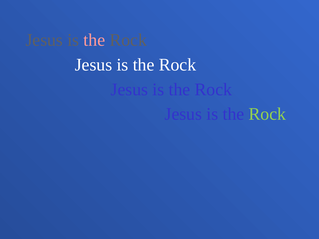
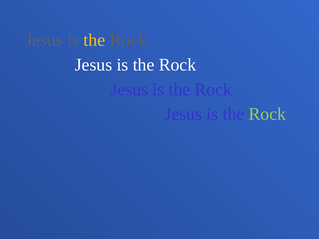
the colour: pink -> yellow (94, 40)
